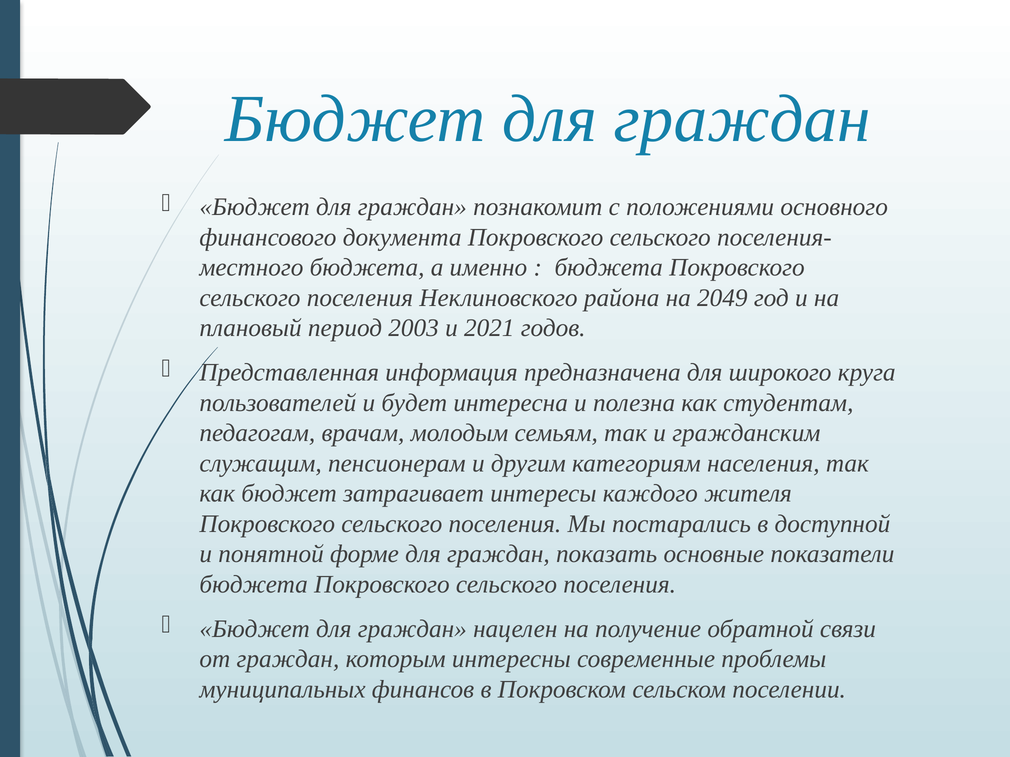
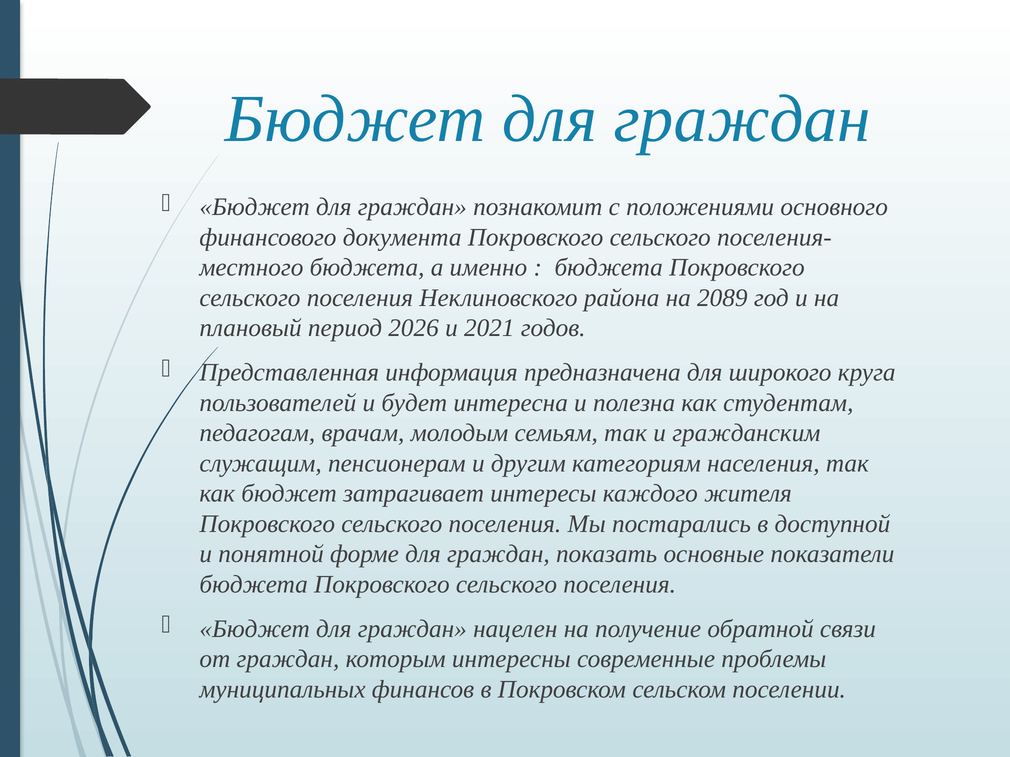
2049: 2049 -> 2089 (722, 298)
2003: 2003 -> 2026 (414, 328)
